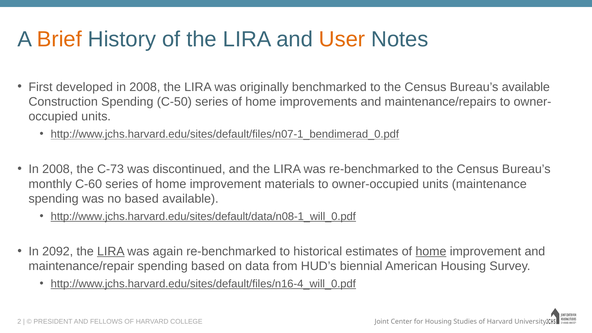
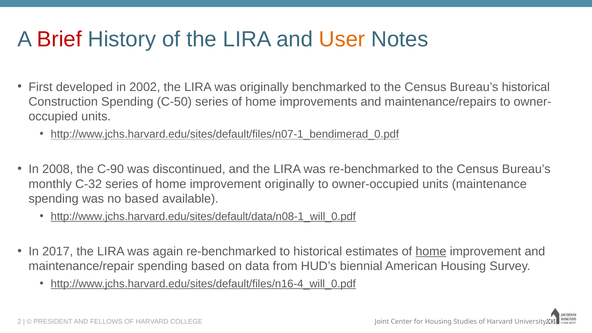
Brief colour: orange -> red (59, 39)
developed in 2008: 2008 -> 2002 (145, 87)
Bureau’s available: available -> historical (526, 87)
C-73: C-73 -> C-90 (110, 169)
C-60: C-60 -> C-32 (89, 184)
improvement materials: materials -> originally (290, 184)
2092: 2092 -> 2017 (58, 251)
LIRA underline: present -> none (111, 251)
